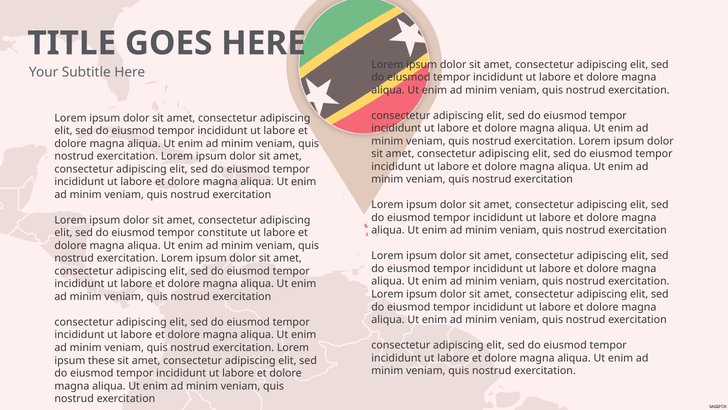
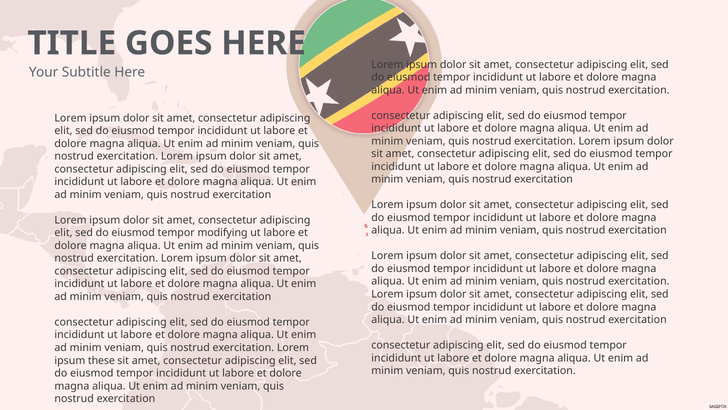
constitute: constitute -> modifying (223, 233)
